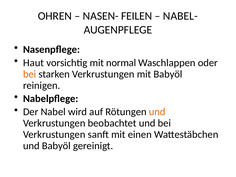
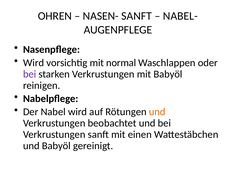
NASEN- FEILEN: FEILEN -> SANFT (137, 16)
Haut: Haut -> Wird (34, 63)
bei colour: orange -> purple (30, 74)
